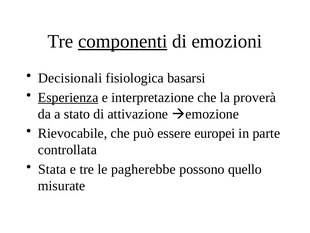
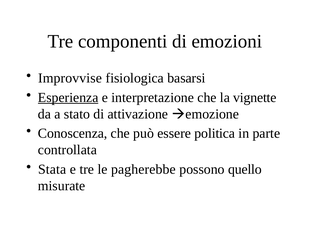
componenti underline: present -> none (123, 41)
Decisionali: Decisionali -> Improvvise (70, 78)
proverà: proverà -> vignette (255, 97)
Rievocabile: Rievocabile -> Conoscenza (73, 133)
europei: europei -> politica (215, 133)
